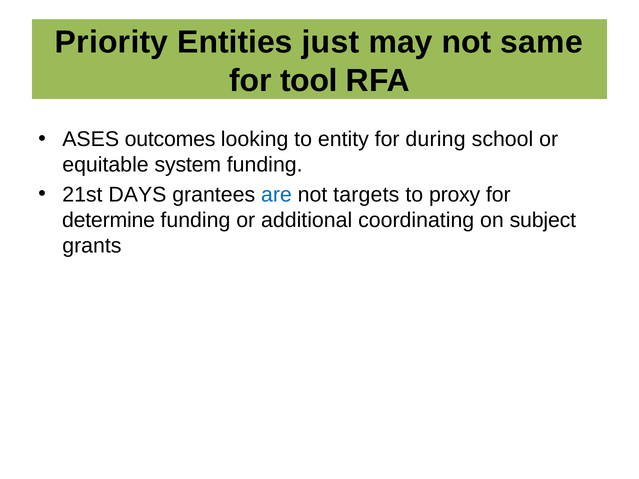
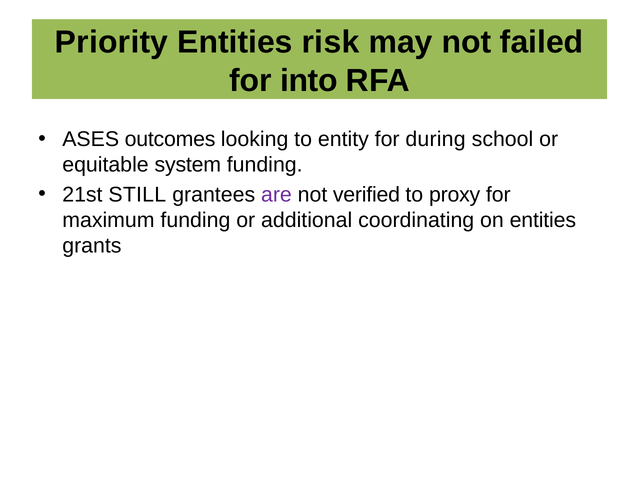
just: just -> risk (331, 42)
same: same -> failed (542, 42)
tool: tool -> into (309, 81)
DAYS: DAYS -> STILL (137, 195)
are colour: blue -> purple (276, 195)
targets: targets -> verified (366, 195)
determine: determine -> maximum (108, 220)
on subject: subject -> entities (543, 220)
